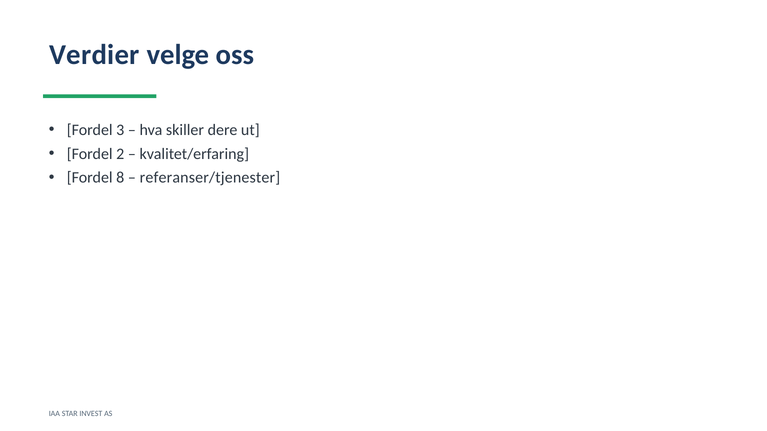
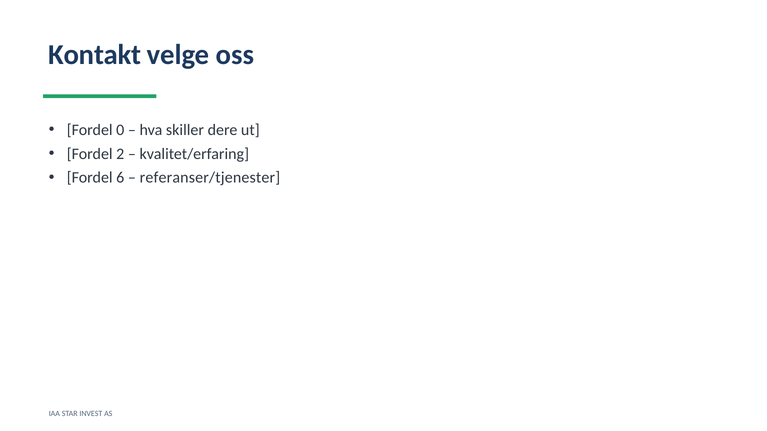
Verdier: Verdier -> Kontakt (95, 55)
3: 3 -> 0 (120, 130)
8: 8 -> 6 (120, 178)
